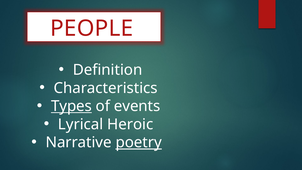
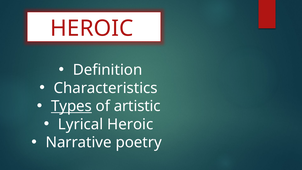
PEOPLE: PEOPLE -> HEROIC (92, 28)
events: events -> artistic (137, 106)
poetry underline: present -> none (139, 142)
